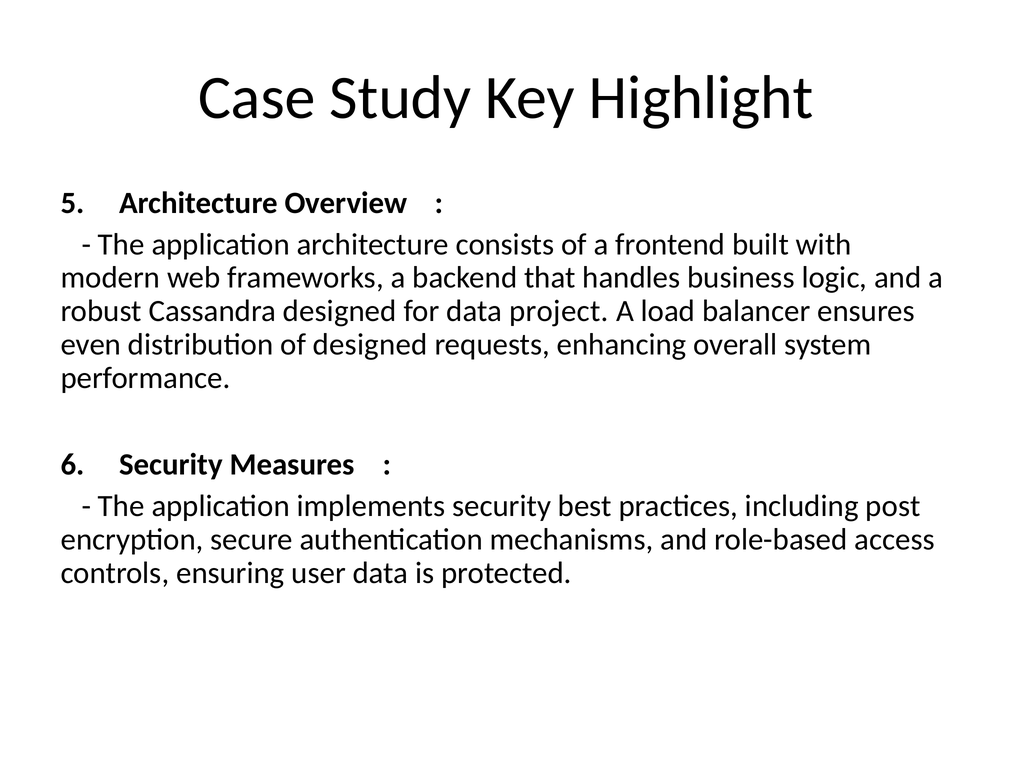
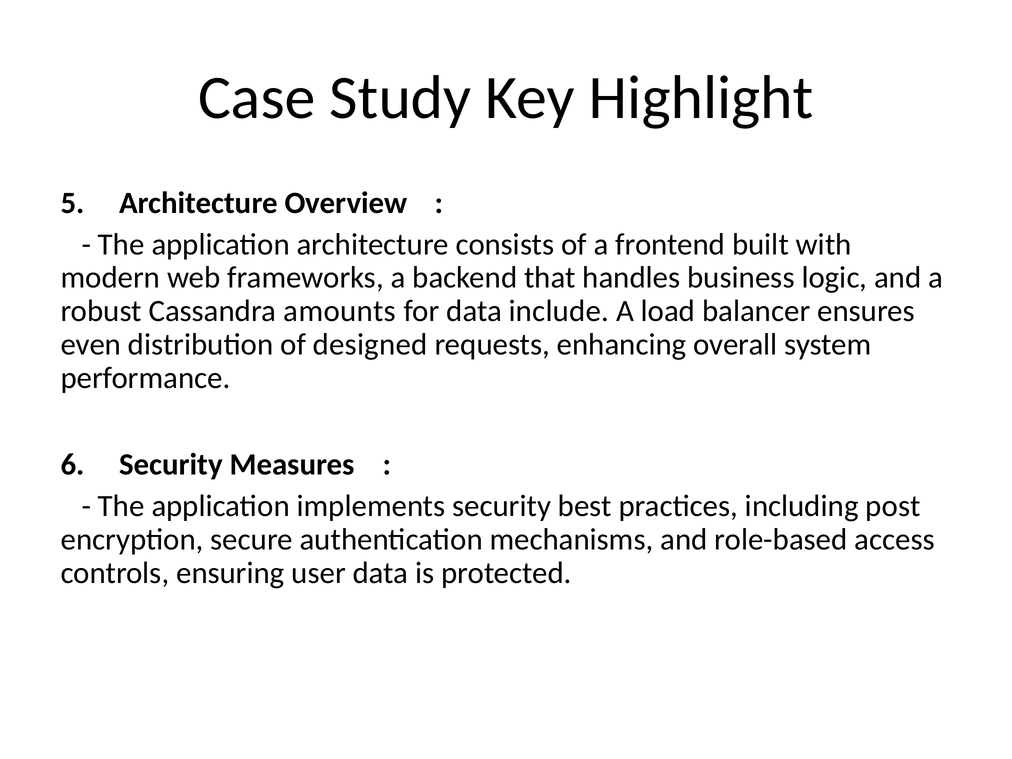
Cassandra designed: designed -> amounts (340, 311)
project: project -> include (559, 311)
